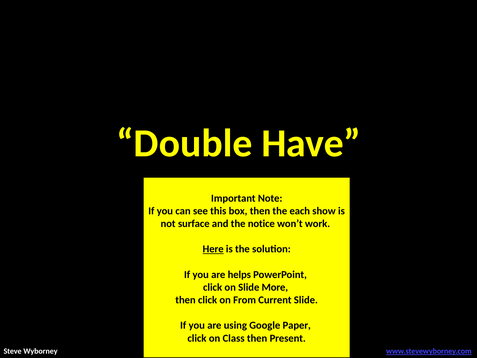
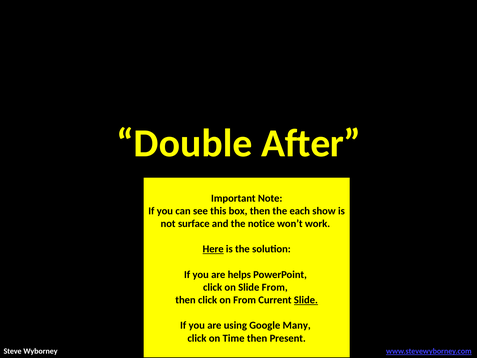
Have: Have -> After (311, 143)
Slide More: More -> From (275, 287)
Slide underline: none -> present (306, 300)
Paper: Paper -> Many (297, 325)
Class: Class -> Time (234, 338)
